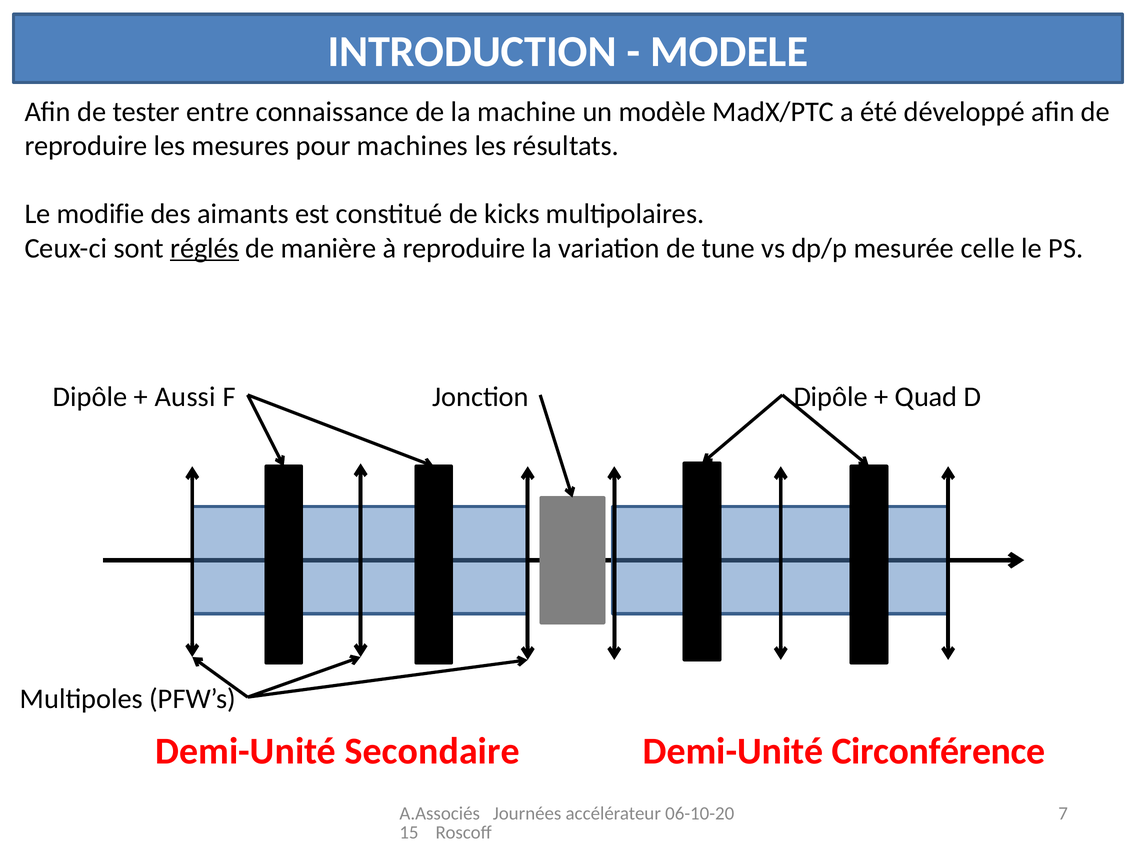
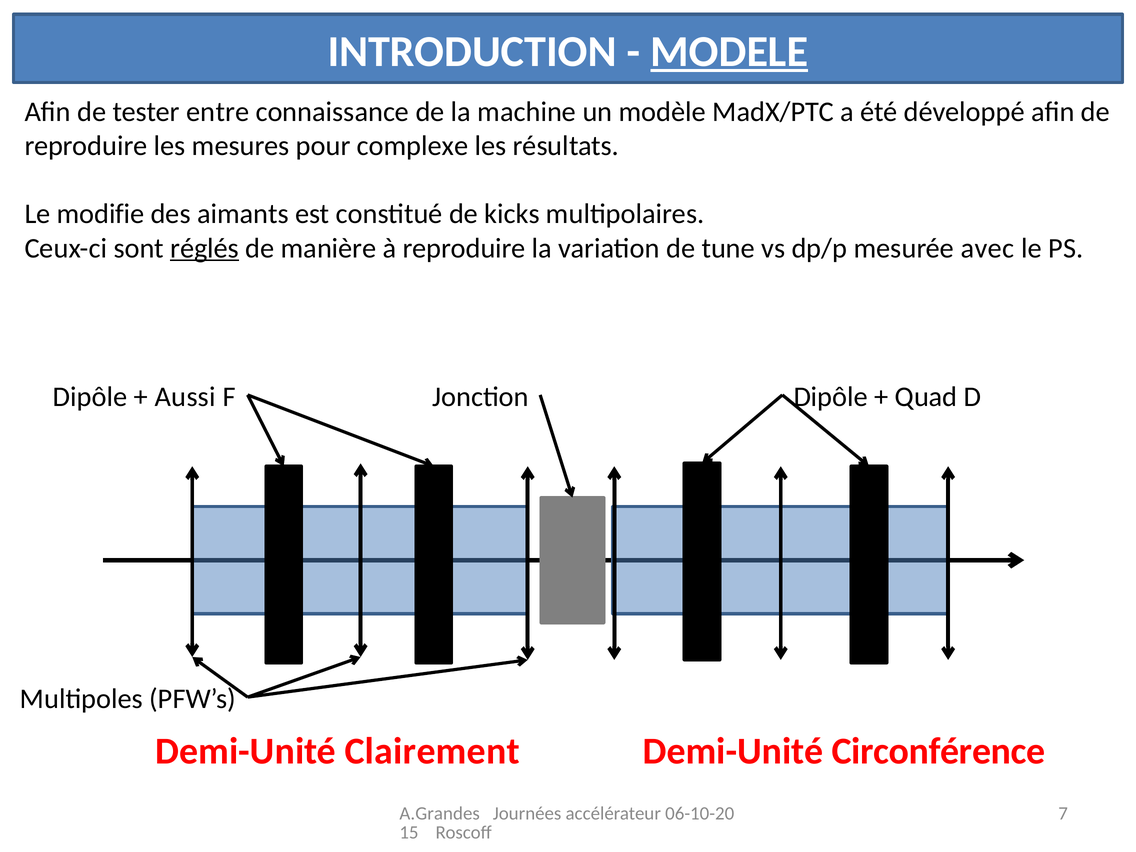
MODELE underline: none -> present (729, 51)
machines: machines -> complexe (413, 146)
celle: celle -> avec (988, 248)
Secondaire: Secondaire -> Clairement (432, 751)
A.Associés: A.Associés -> A.Grandes (440, 813)
